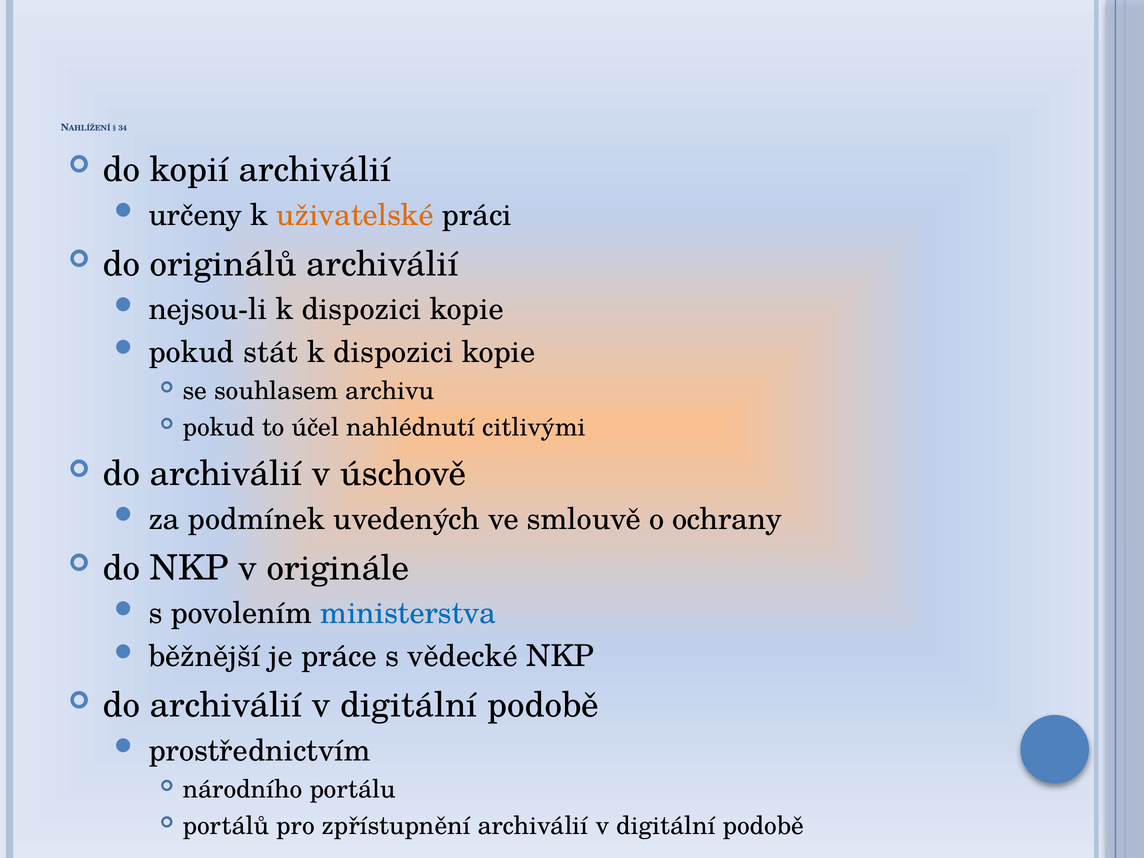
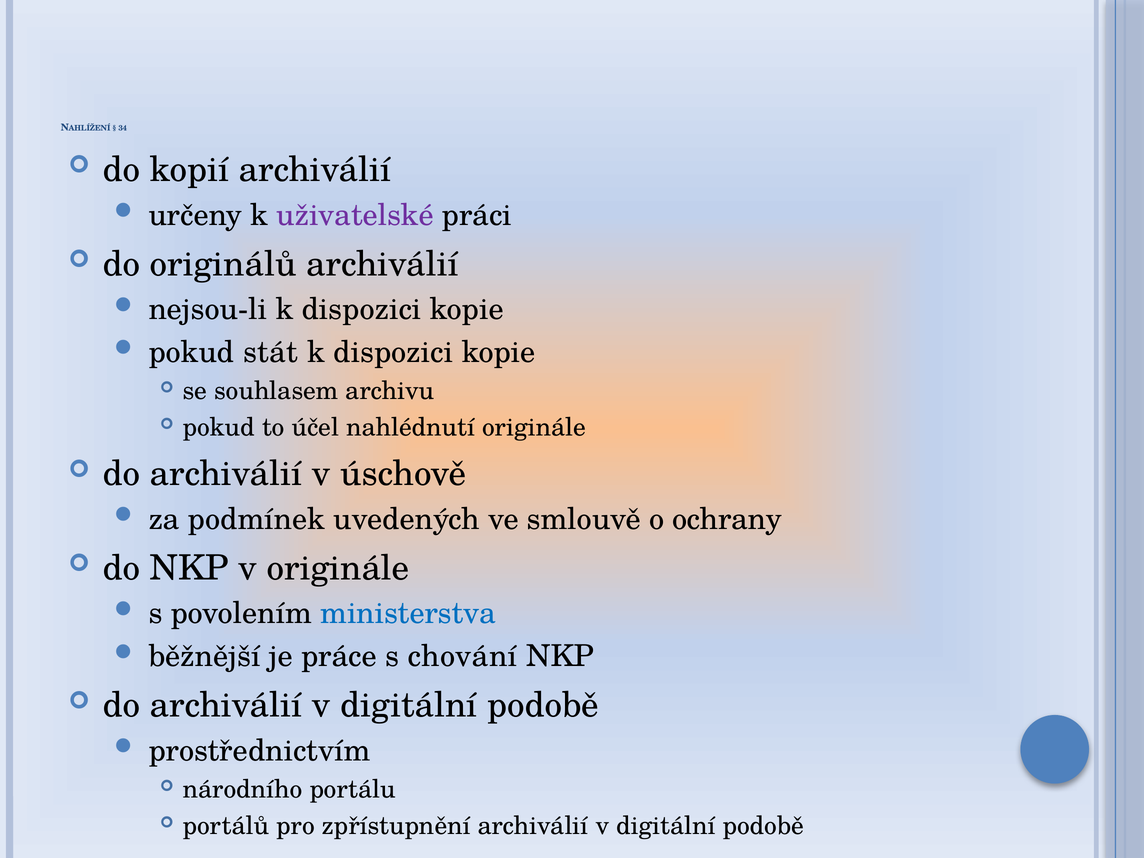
uživatelské colour: orange -> purple (355, 215)
nahlédnutí citlivými: citlivými -> originále (534, 427)
vědecké: vědecké -> chování (462, 656)
